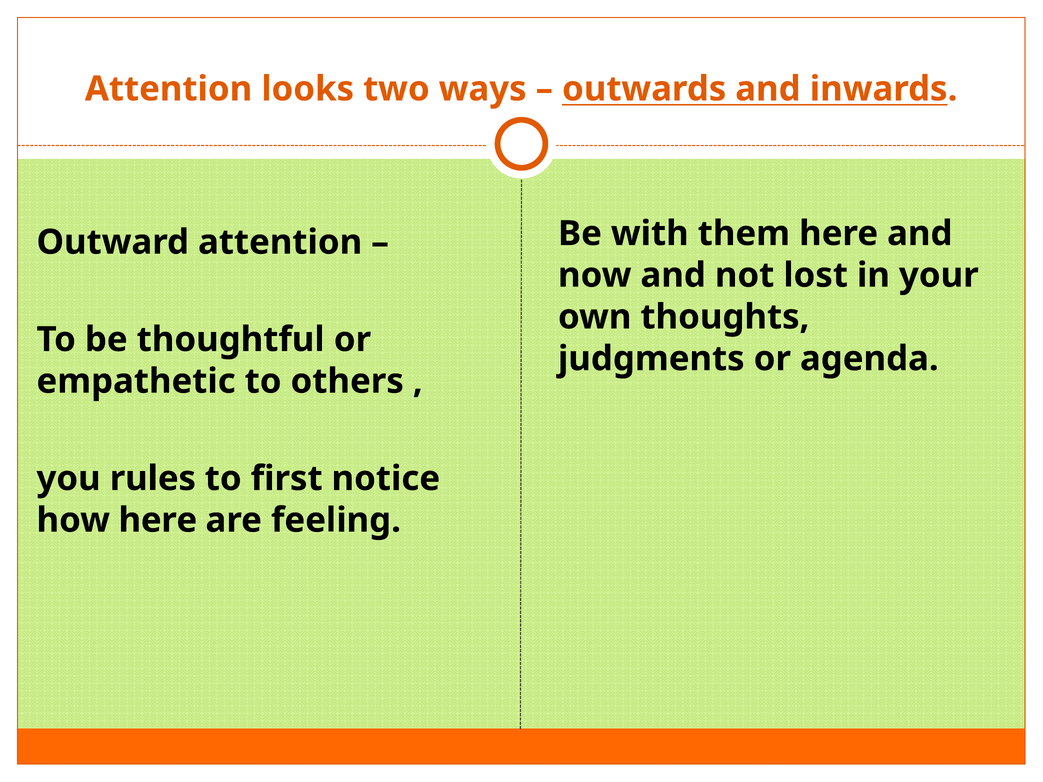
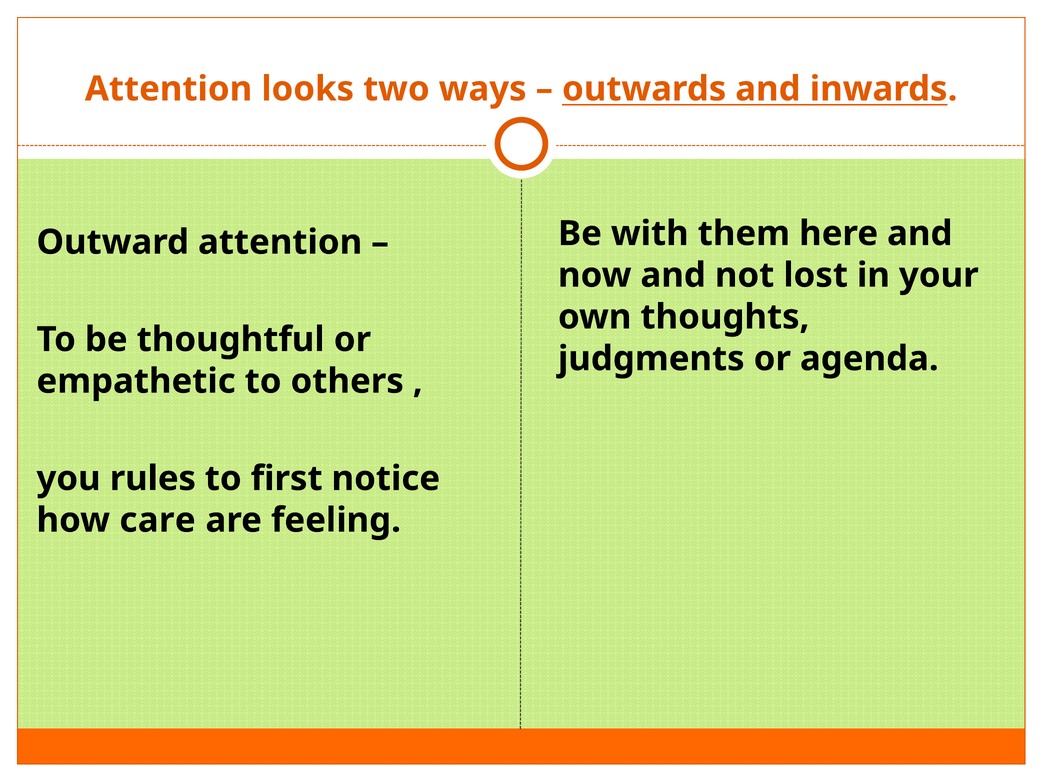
how here: here -> care (158, 520)
